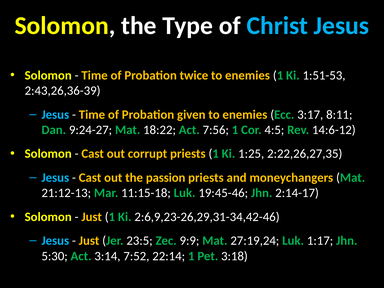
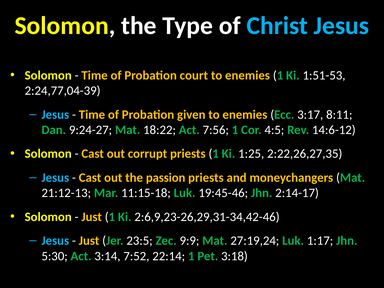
twice: twice -> court (194, 75)
2:43,26,36-39: 2:43,26,36-39 -> 2:24,77,04-39 (63, 91)
